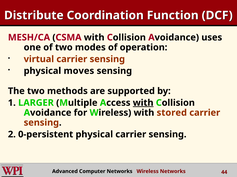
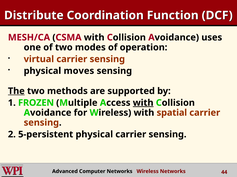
The underline: none -> present (16, 91)
LARGER: LARGER -> FROZEN (36, 103)
stored: stored -> spatial (172, 113)
0-persistent: 0-persistent -> 5-persistent (46, 135)
